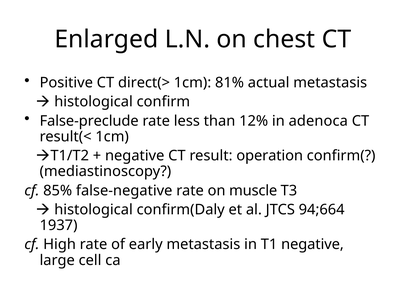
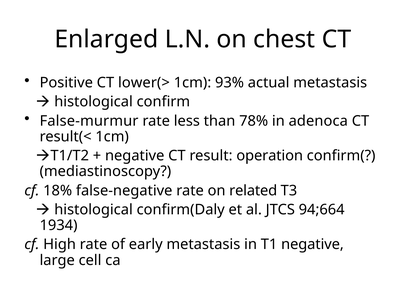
direct(>: direct(> -> lower(> (144, 83)
81%: 81% -> 93% (230, 83)
False-preclude: False-preclude -> False-murmur (89, 121)
12%: 12% -> 78% (254, 121)
85%: 85% -> 18% (58, 191)
muscle: muscle -> related (253, 191)
1937: 1937 -> 1934 (59, 226)
